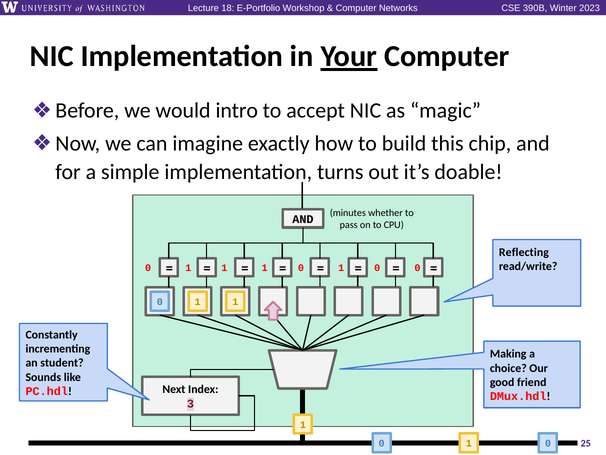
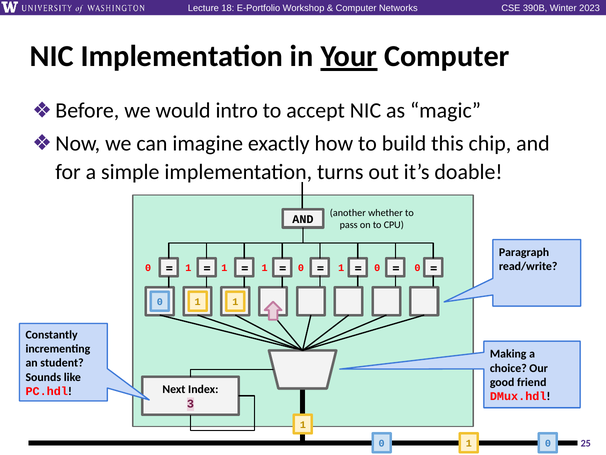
minutes: minutes -> another (348, 213)
Reflecting: Reflecting -> Paragraph (524, 252)
